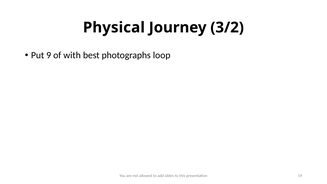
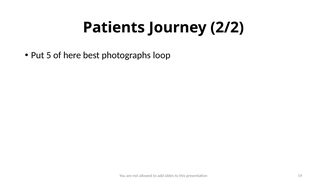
Physical: Physical -> Patients (114, 27)
3/2: 3/2 -> 2/2 (227, 27)
9: 9 -> 5 (49, 55)
with: with -> here (72, 55)
